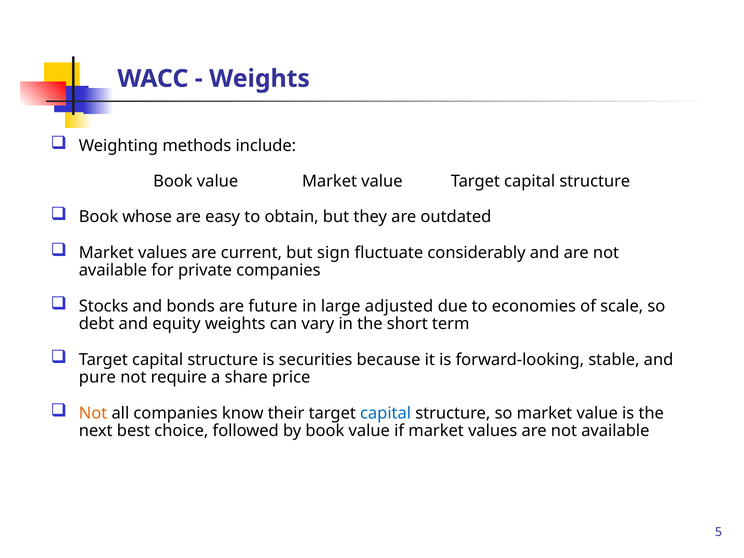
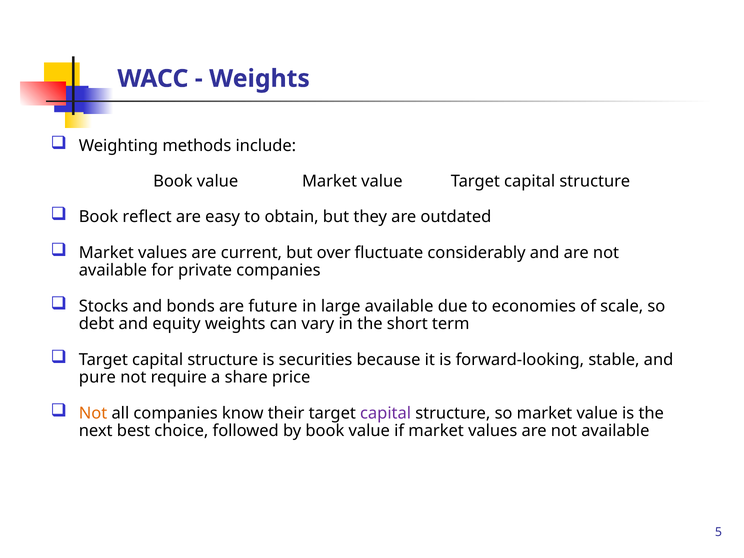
whose: whose -> reflect (147, 217)
sign: sign -> over (334, 253)
large adjusted: adjusted -> available (399, 306)
capital colour: blue -> purple (386, 413)
